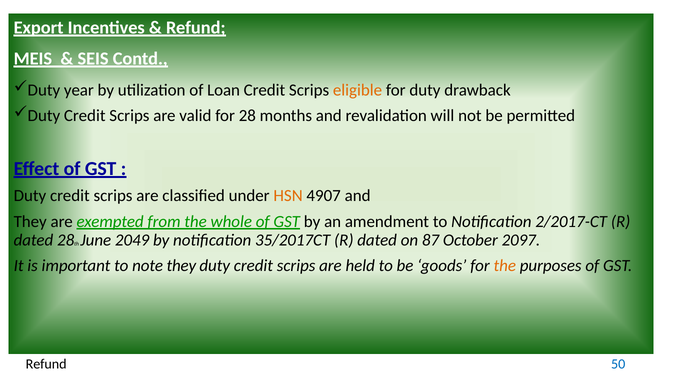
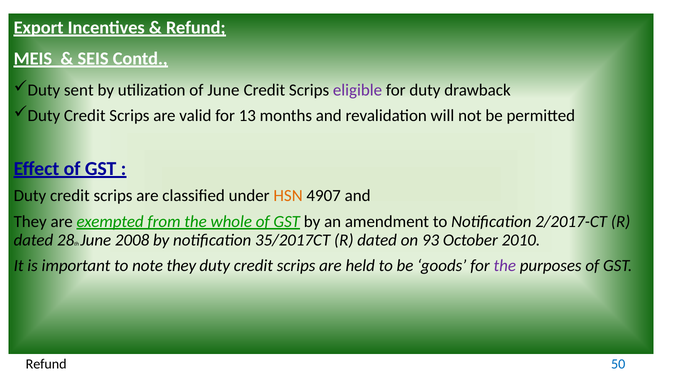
year: year -> sent (79, 90)
of Loan: Loan -> June (223, 90)
eligible colour: orange -> purple (358, 90)
for 28: 28 -> 13 (247, 116)
2049: 2049 -> 2008 (132, 240)
87: 87 -> 93 (431, 240)
2097: 2097 -> 2010 (521, 240)
the colour: orange -> purple (505, 266)
